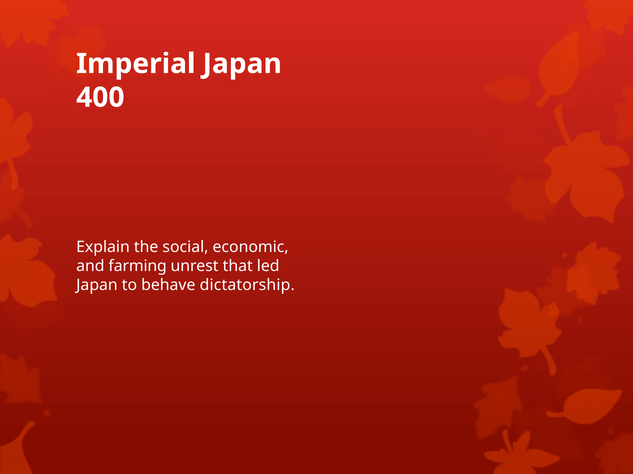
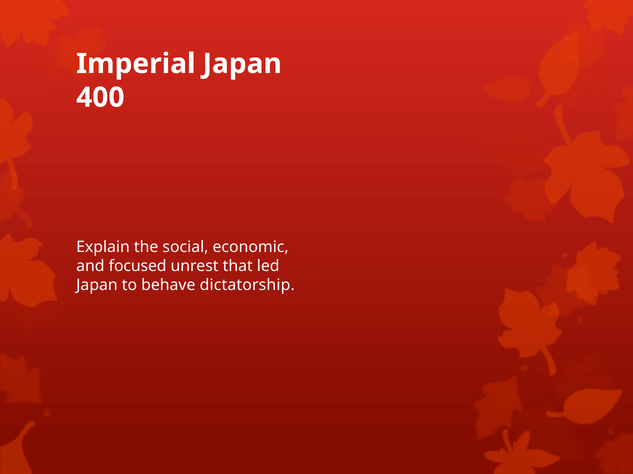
farming: farming -> focused (138, 267)
